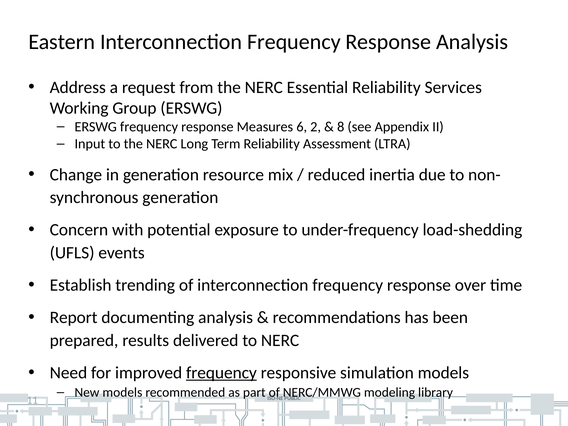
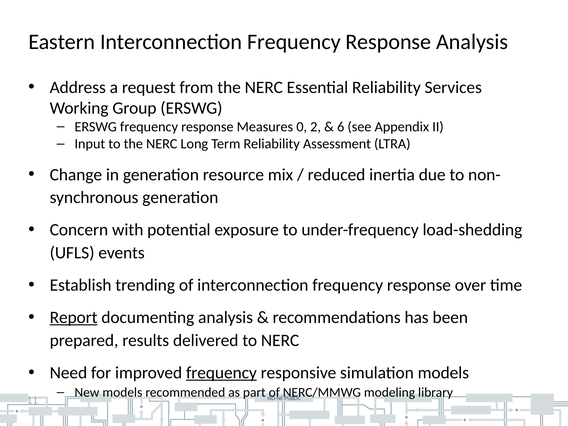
6: 6 -> 0 (302, 127)
8: 8 -> 6 (341, 127)
Report underline: none -> present (74, 317)
